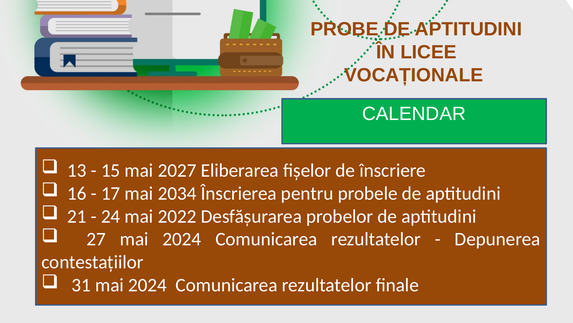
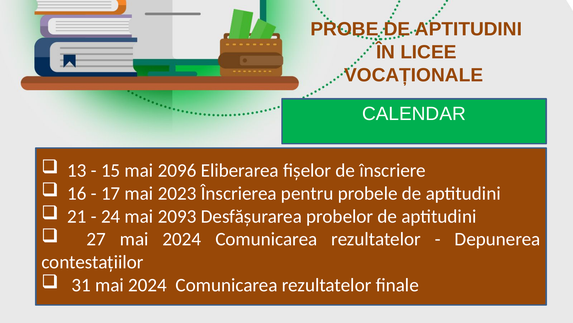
2027: 2027 -> 2096 (177, 170)
2034: 2034 -> 2023 (177, 193)
2022: 2022 -> 2093 (177, 216)
